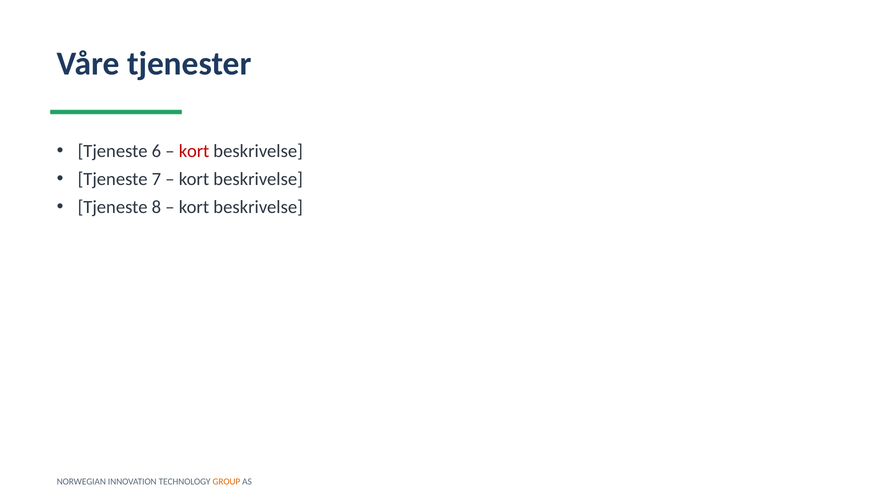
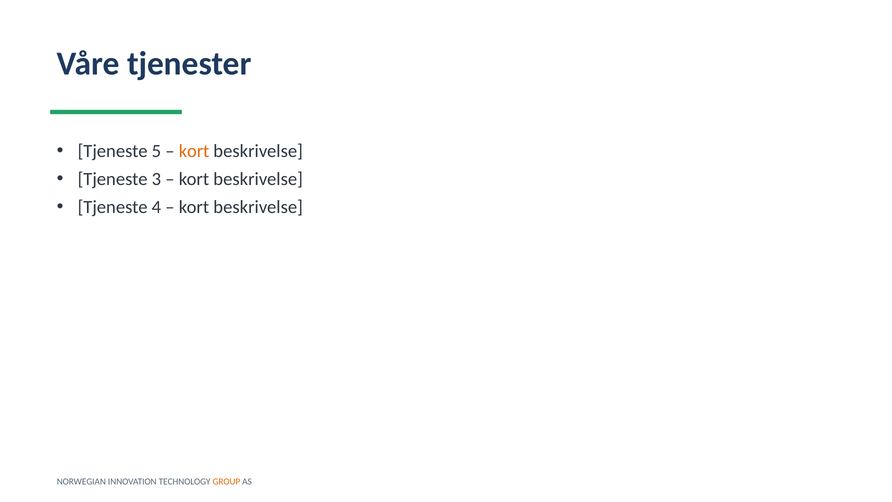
6: 6 -> 5 (156, 151)
kort colour: red -> orange (194, 151)
7: 7 -> 3 (156, 179)
8: 8 -> 4 (156, 207)
